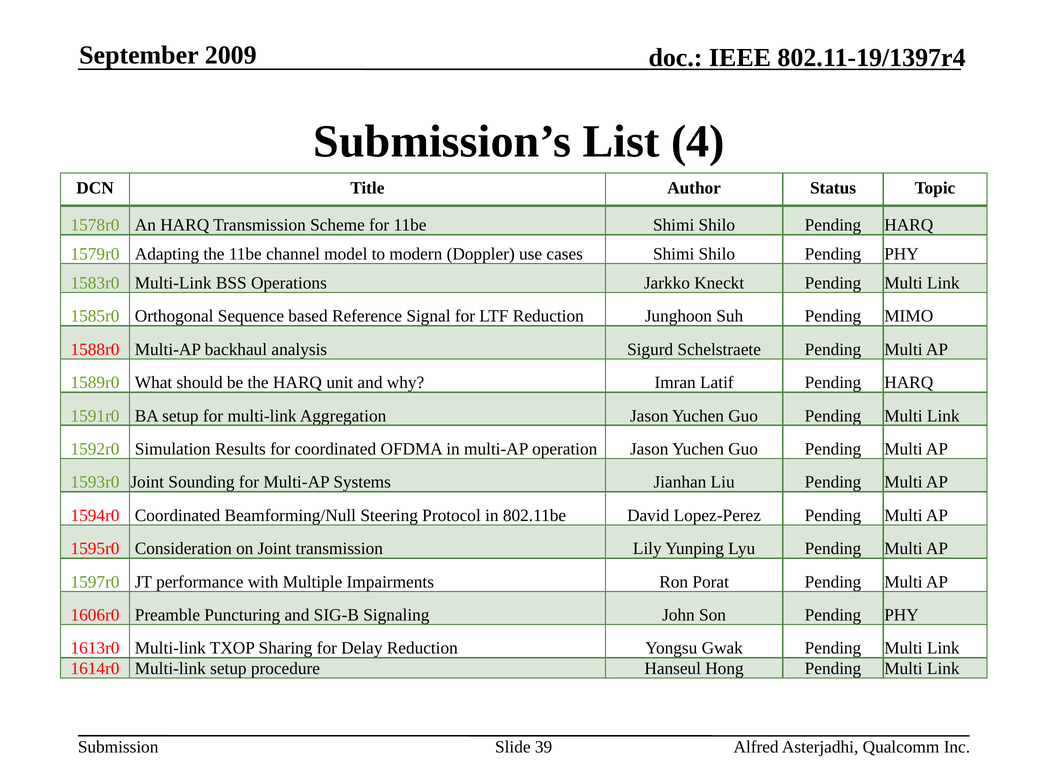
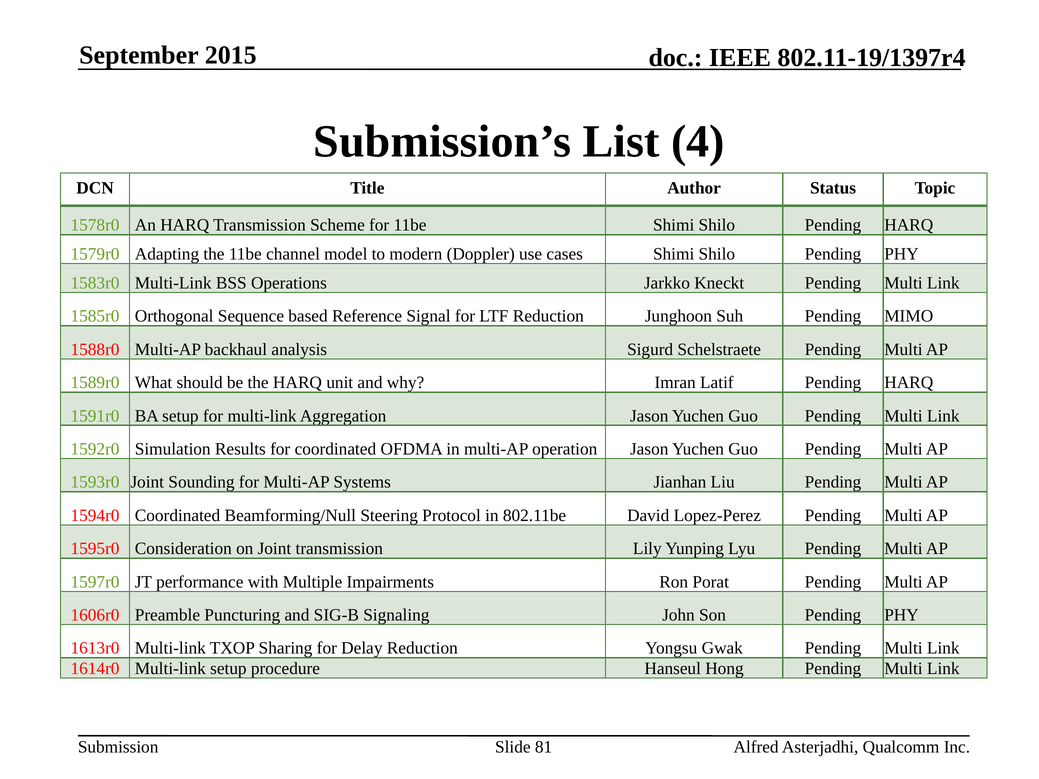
2009: 2009 -> 2015 (231, 55)
39: 39 -> 81 (544, 747)
